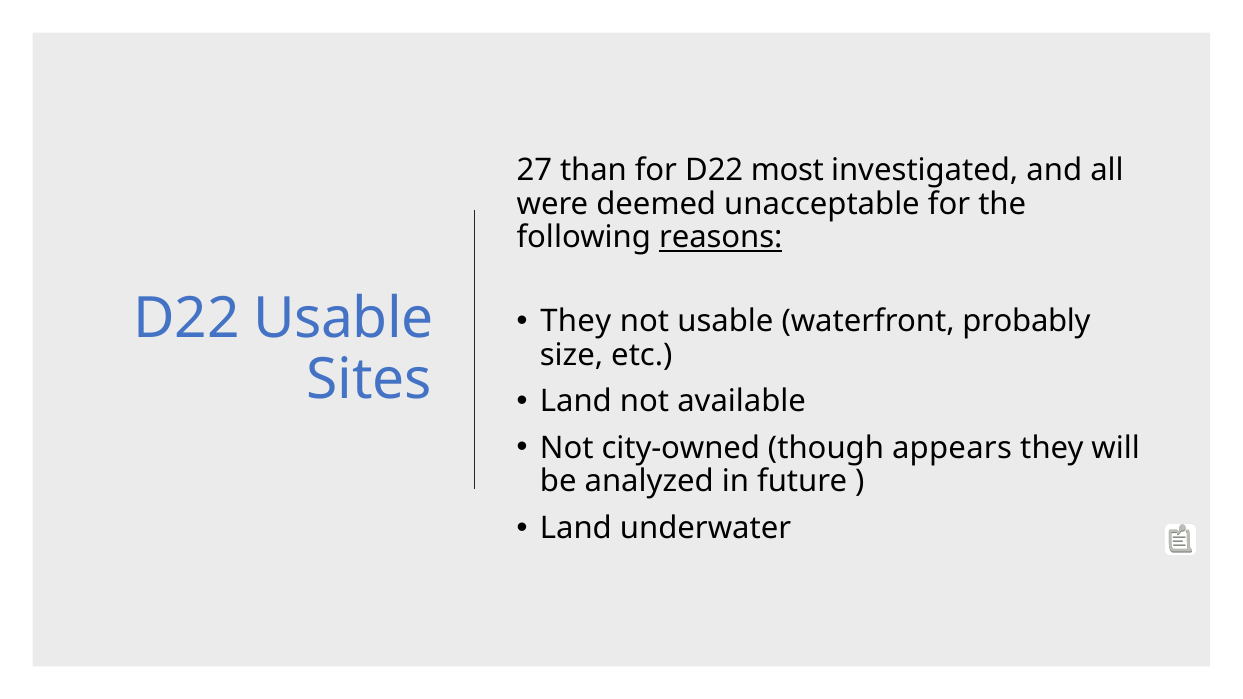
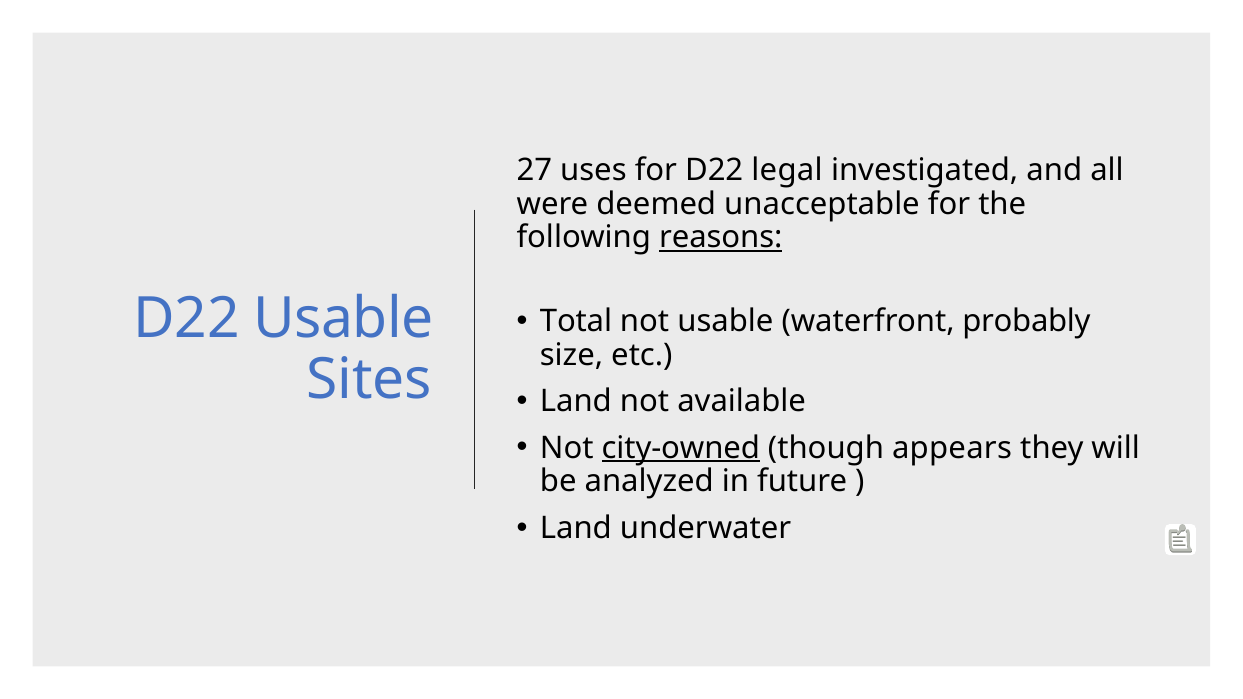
than: than -> uses (593, 171)
most: most -> legal (787, 171)
They: They -> Total (576, 322)
city-owned underline: none -> present (681, 448)
